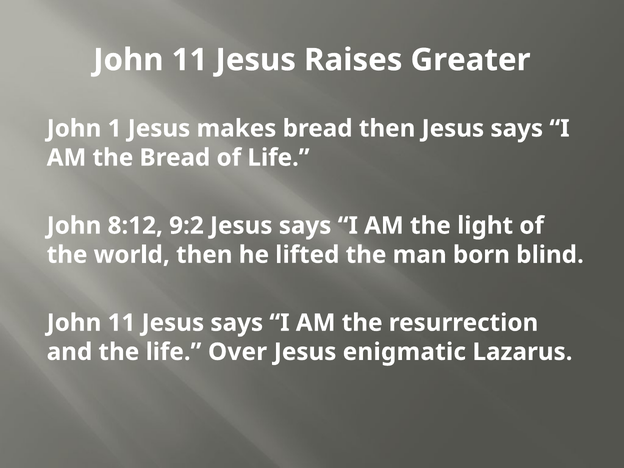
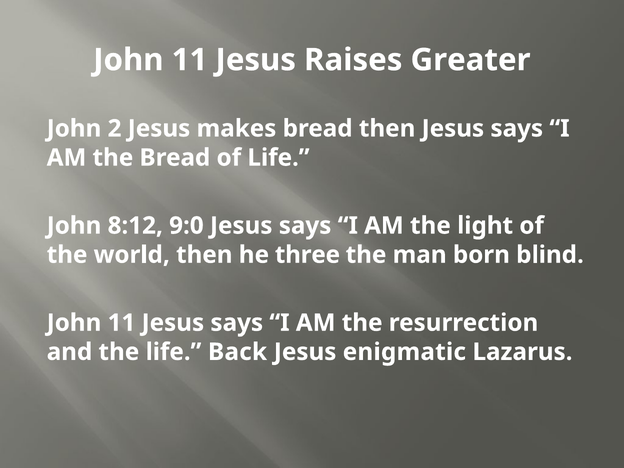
1: 1 -> 2 (115, 129)
9:2: 9:2 -> 9:0 (186, 226)
lifted: lifted -> three (307, 255)
Over: Over -> Back (238, 352)
